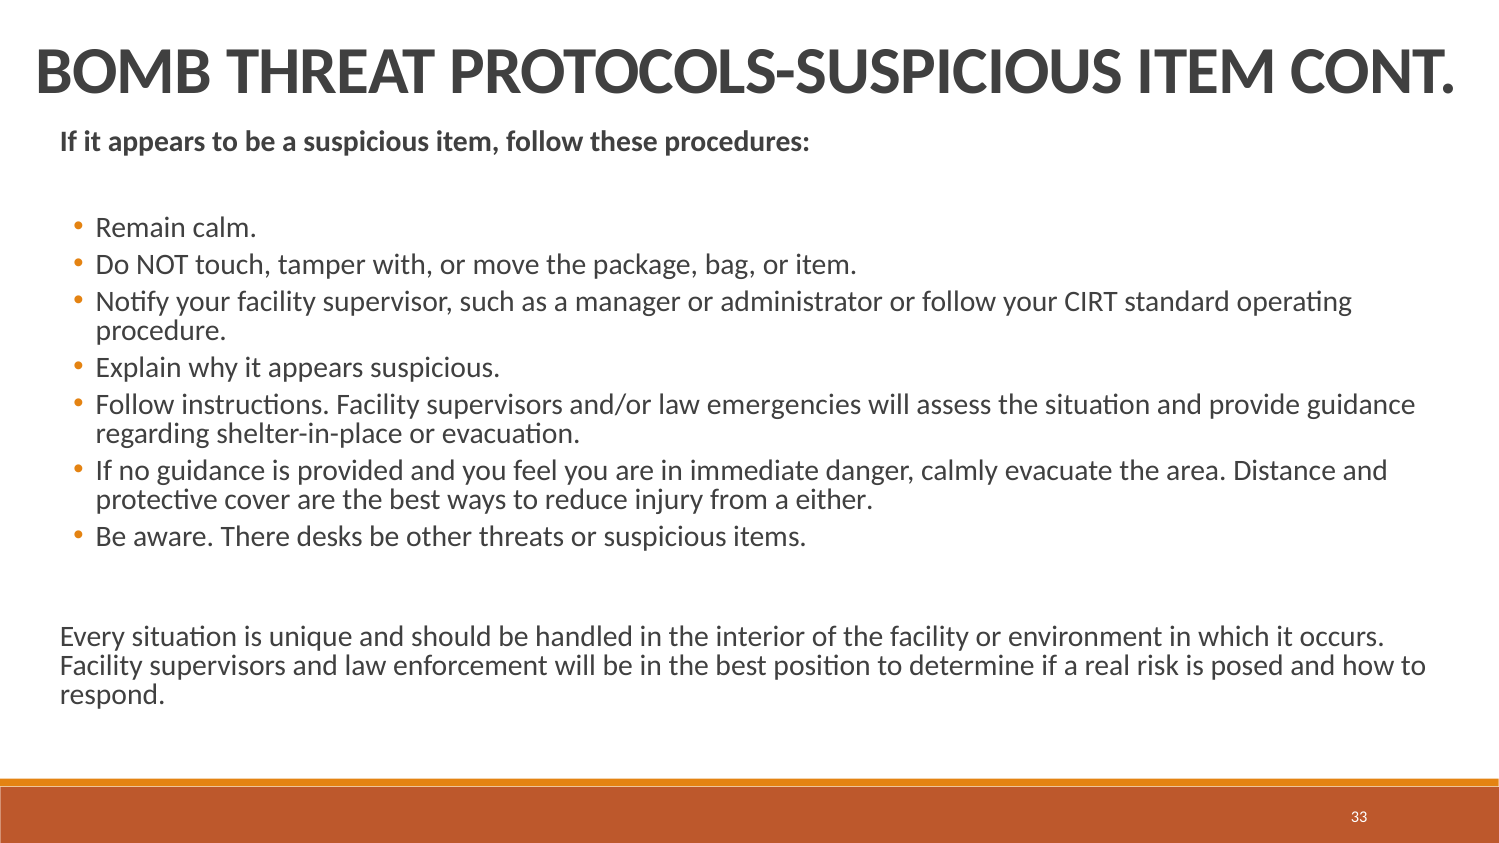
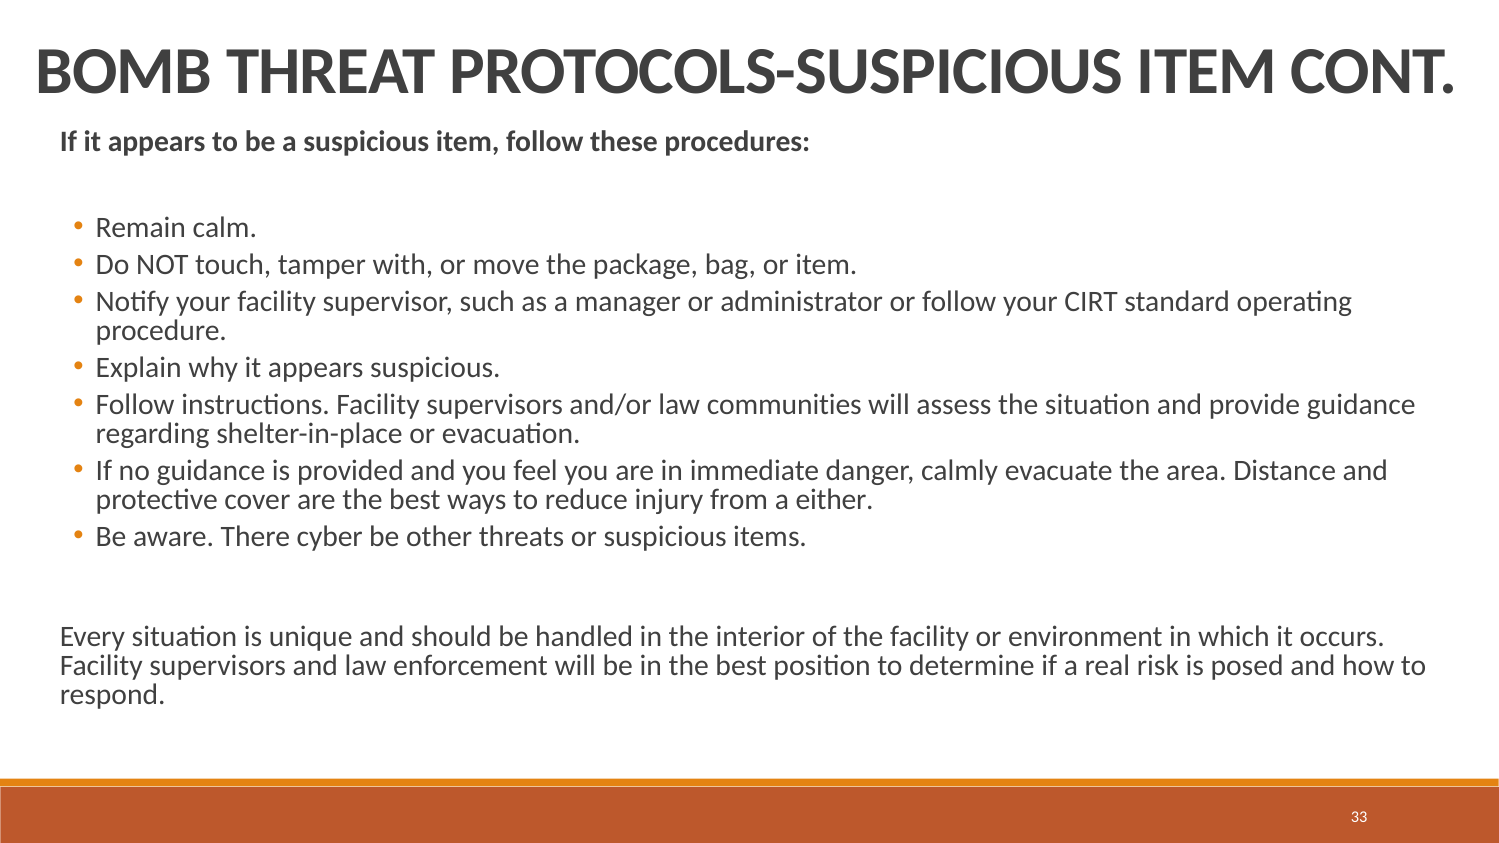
emergencies: emergencies -> communities (784, 405)
desks: desks -> cyber (330, 537)
